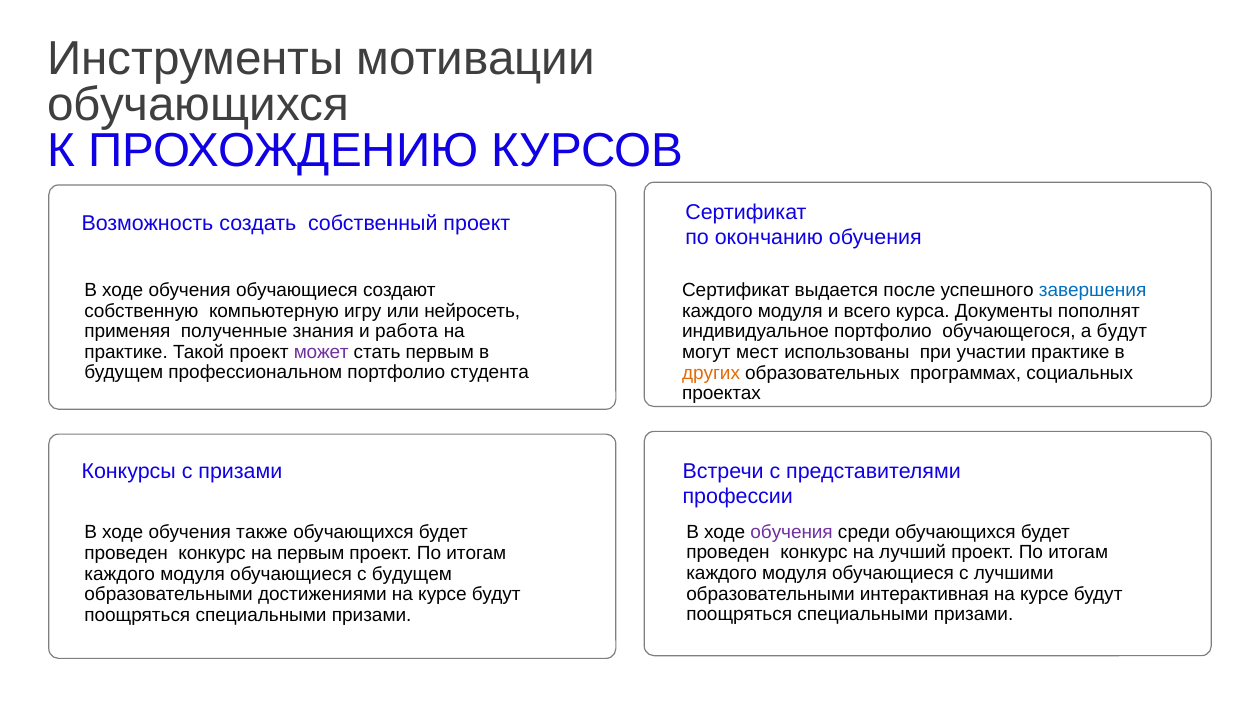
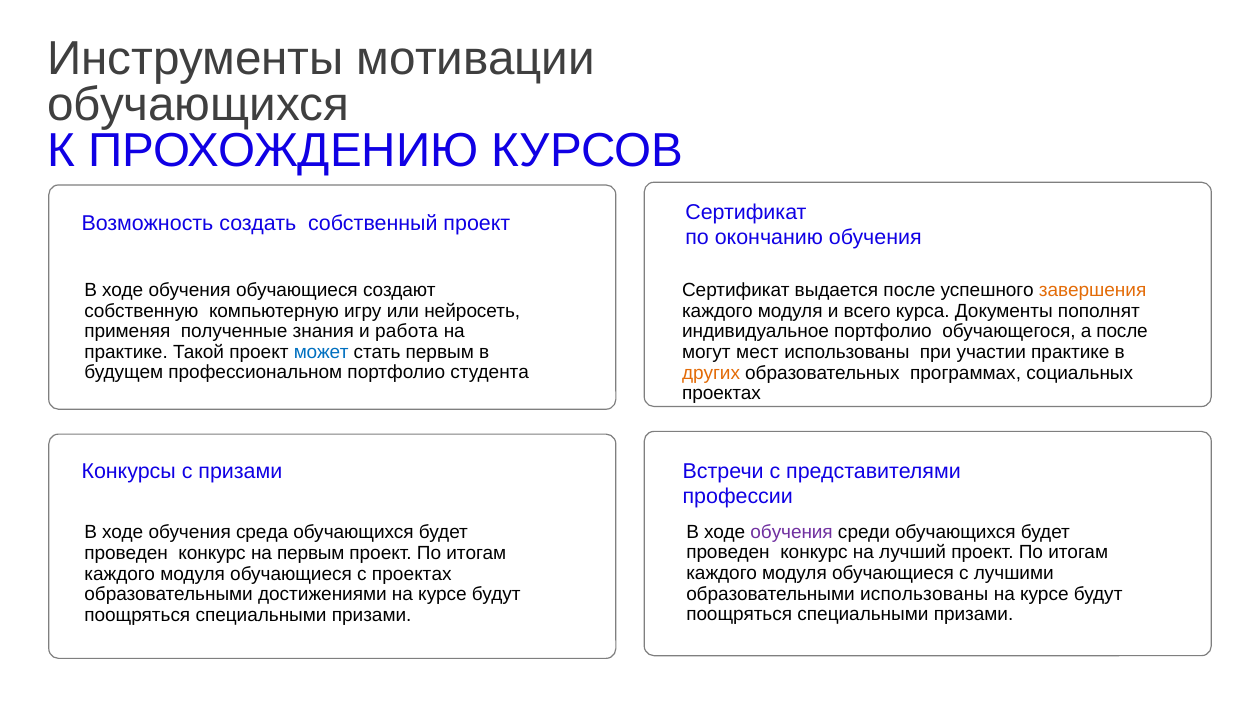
завершения colour: blue -> orange (1093, 290)
а будут: будут -> после (1122, 331)
может colour: purple -> blue (321, 352)
также: также -> среда (262, 532)
с будущем: будущем -> проектах (412, 574)
образовательными интерактивная: интерактивная -> использованы (924, 593)
